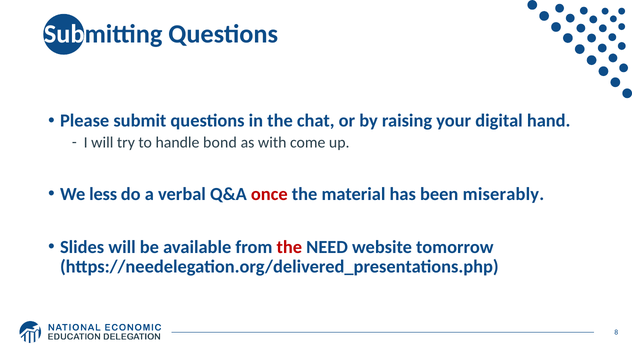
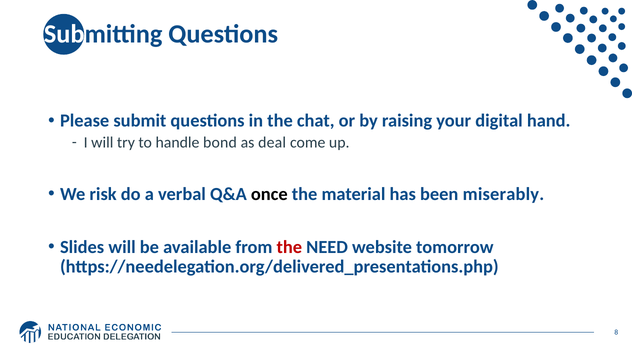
with: with -> deal (272, 143)
less: less -> risk (103, 194)
once colour: red -> black (269, 194)
